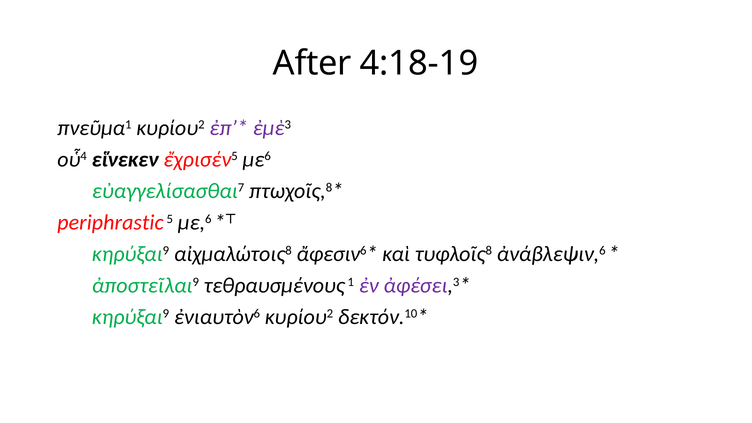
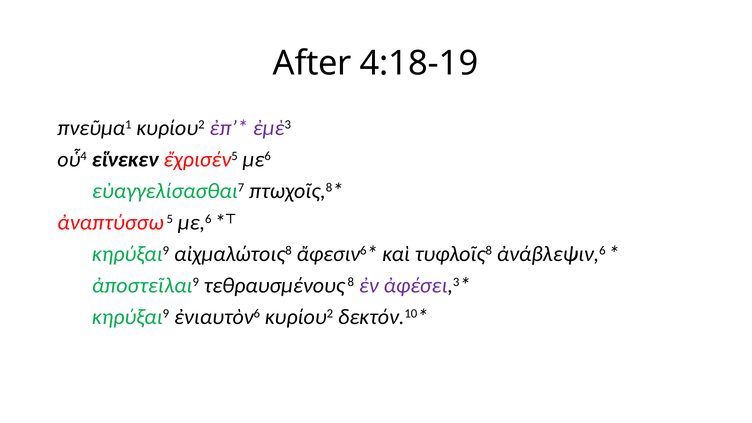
periphrastic: periphrastic -> ἀναπτύσσω (110, 223)
1: 1 -> 8 (351, 282)
